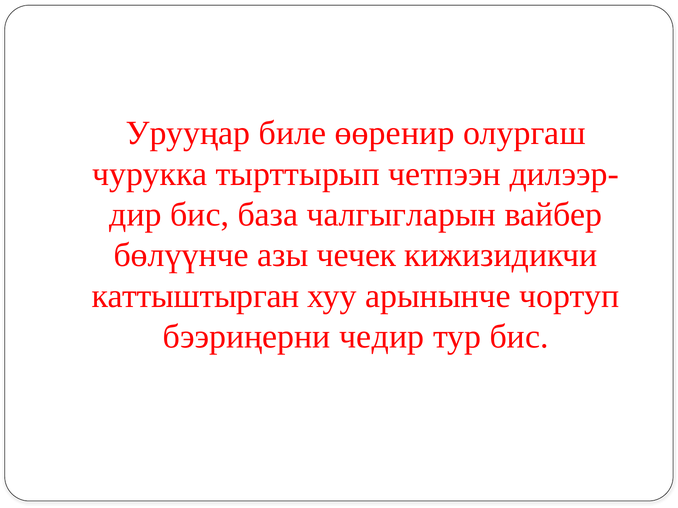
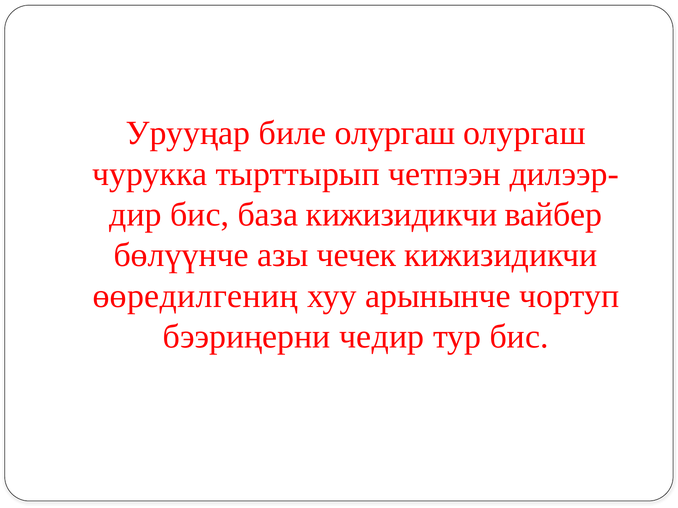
биле өөренир: өөренир -> олургаш (395, 133)
база чалгыгларын: чалгыгларын -> кижизидикчи (402, 215)
каттыштырган: каттыштырган -> өөредилгениң (195, 296)
